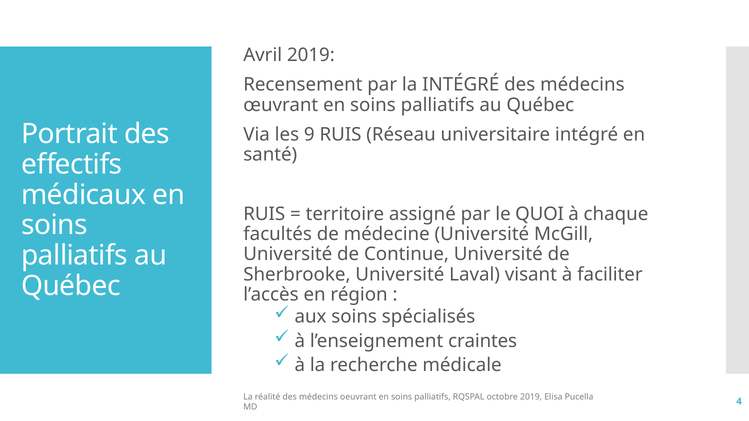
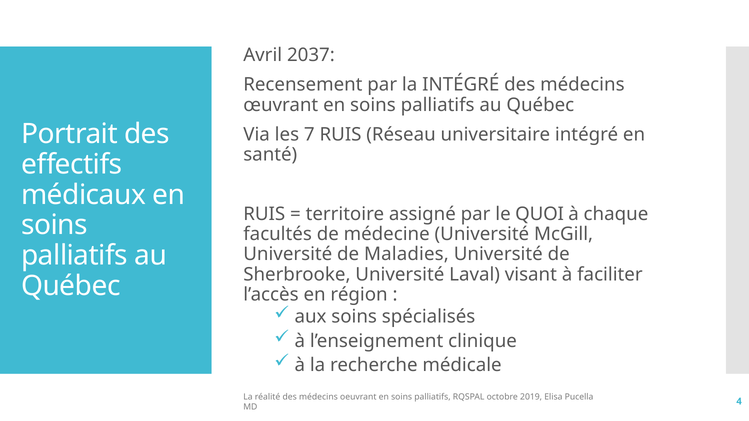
Avril 2019: 2019 -> 2037 (311, 55)
9: 9 -> 7 (309, 135)
Continue: Continue -> Maladies (406, 254)
craintes: craintes -> clinique (483, 341)
